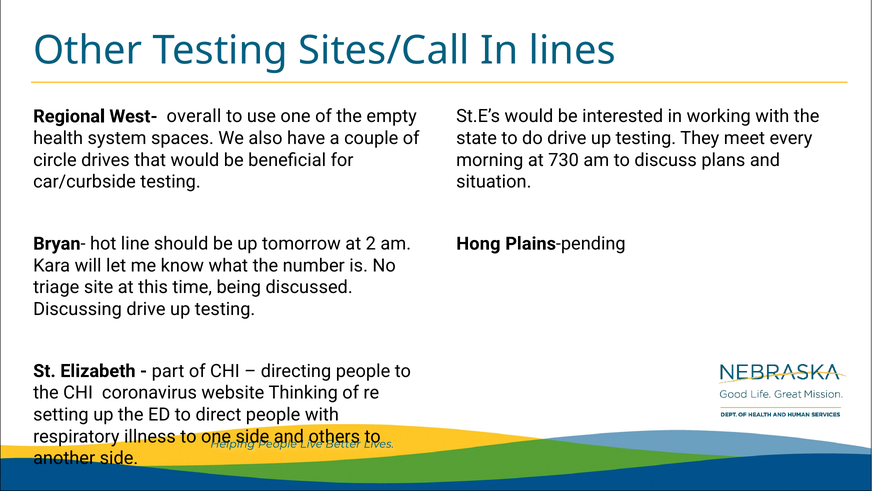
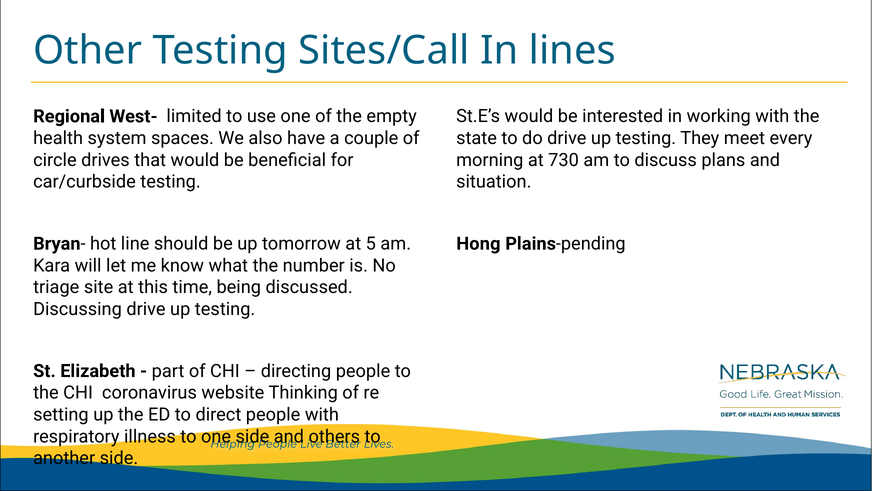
overall: overall -> limited (194, 116)
2: 2 -> 5 (371, 243)
